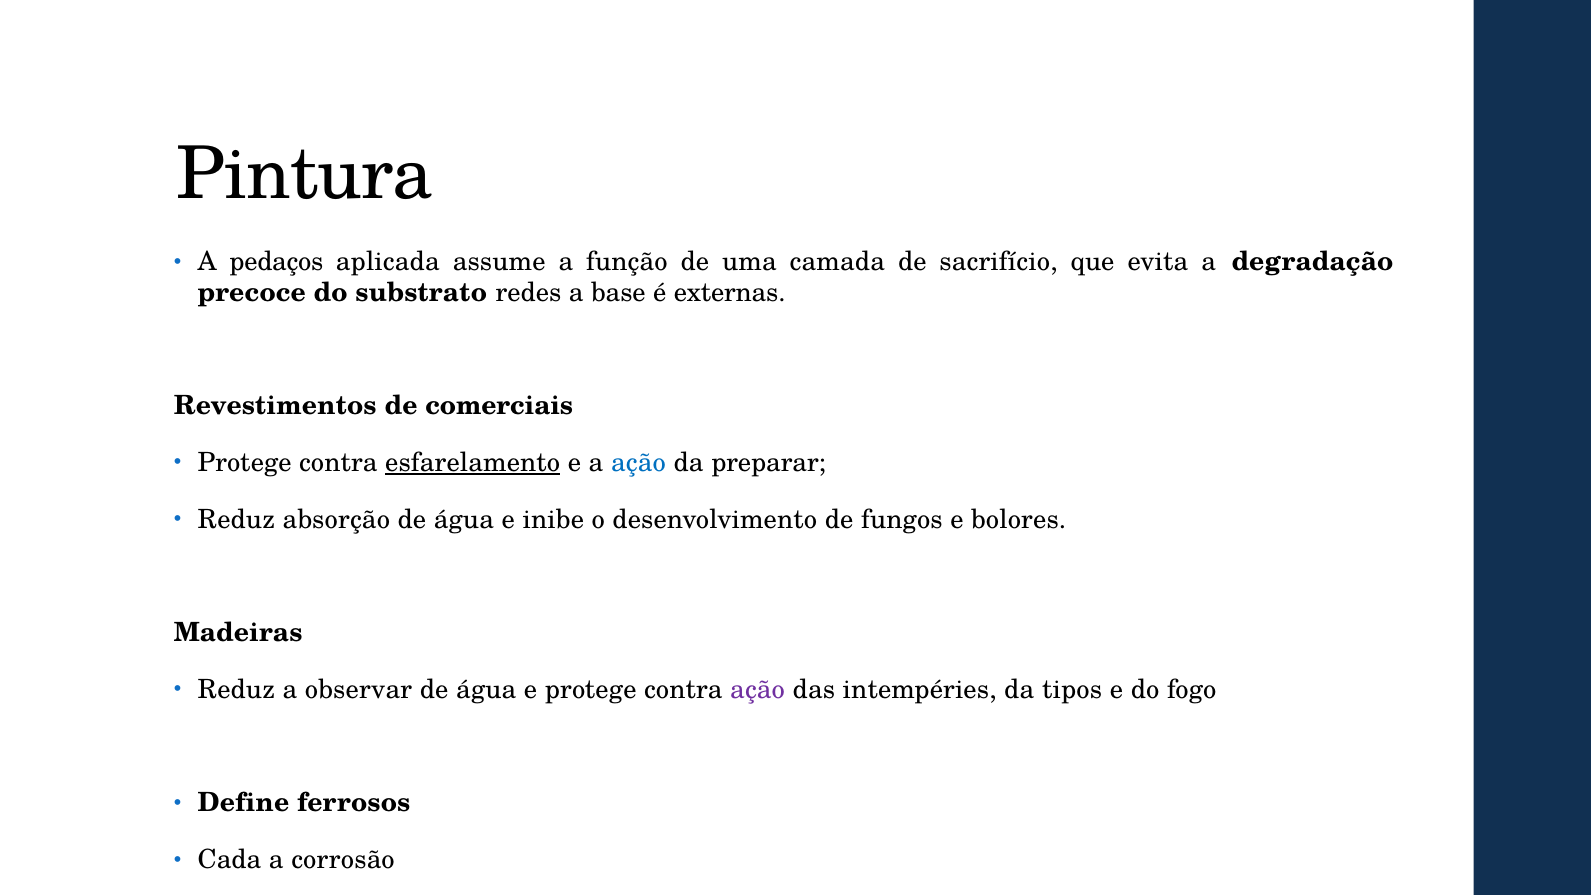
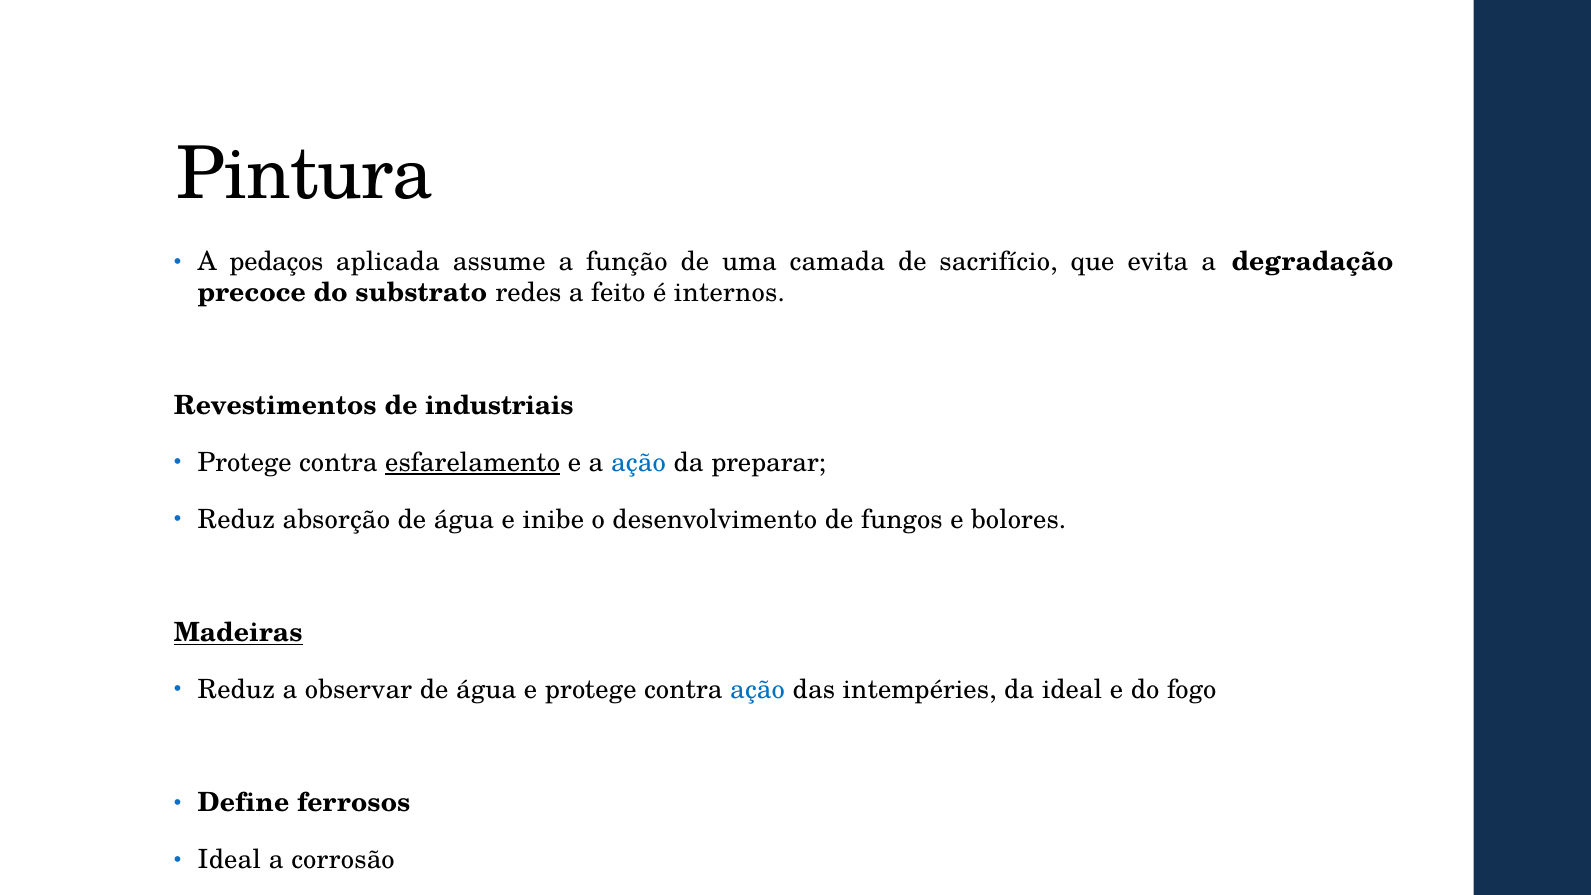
base: base -> feito (618, 292)
externas: externas -> internos (729, 292)
comerciais: comerciais -> industriais (499, 406)
Madeiras underline: none -> present (238, 633)
ação colour: purple -> blue (758, 690)
da tipos: tipos -> ideal (1072, 690)
Cada: Cada -> Ideal (229, 860)
